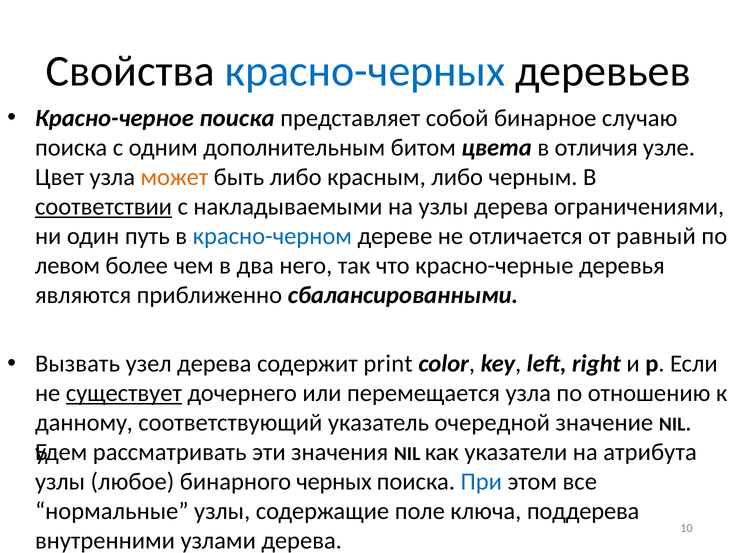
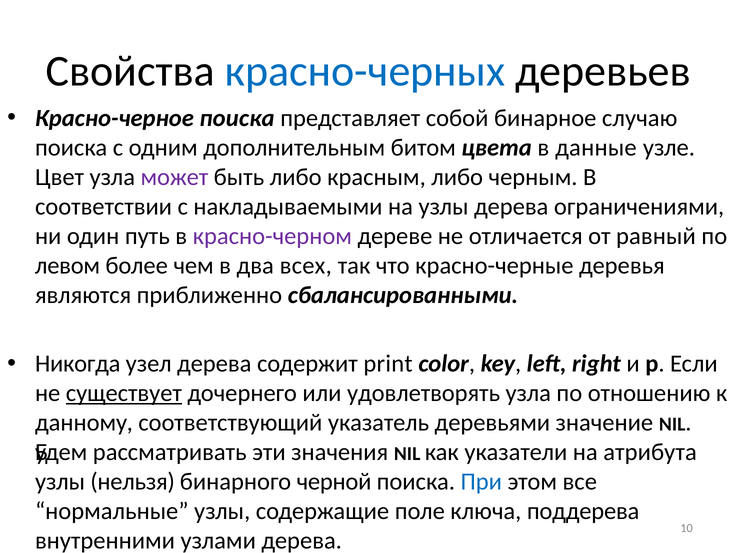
отличия: отличия -> данные (596, 148)
может colour: orange -> purple (174, 177)
соответствии underline: present -> none (104, 206)
красно-черном colour: blue -> purple (272, 236)
него: него -> всех (306, 265)
Вызвать: Вызвать -> Никогда (78, 364)
перемещается: перемещается -> удовлетворять (424, 393)
очередной: очередной -> деревьями (492, 423)
любое: любое -> нельзя (133, 482)
черных: черных -> черной (334, 482)
